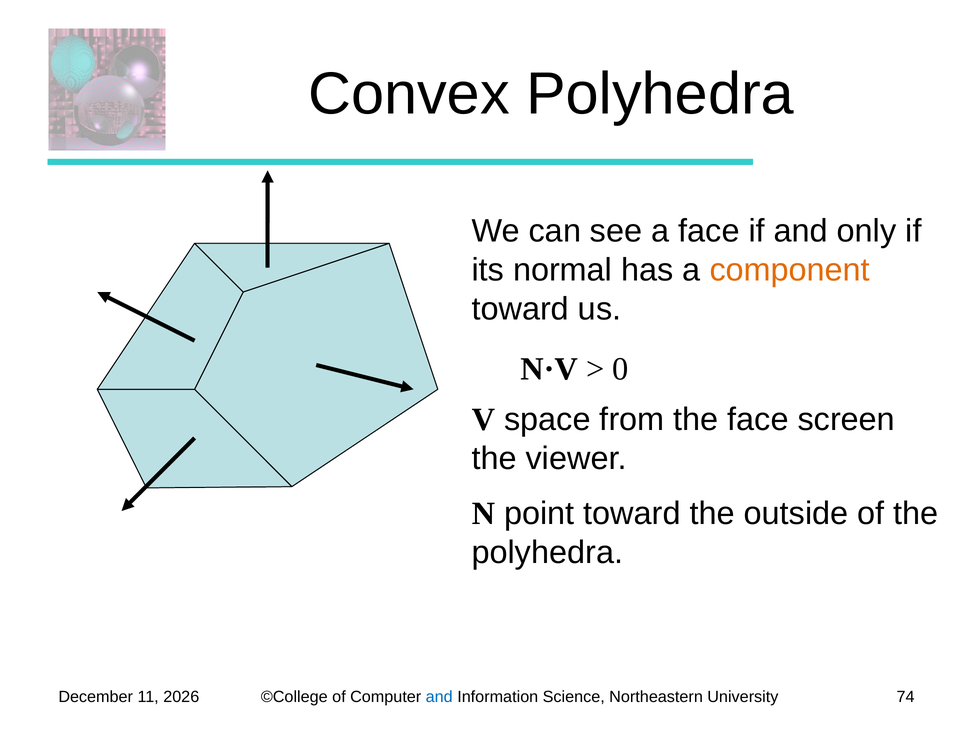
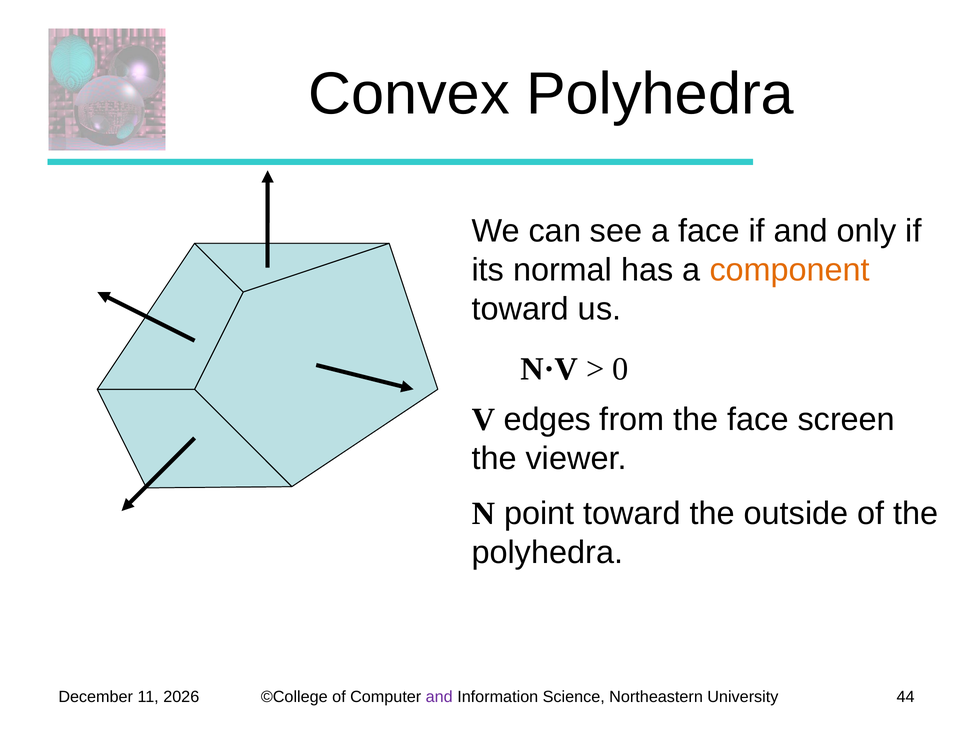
space: space -> edges (547, 419)
and colour: blue -> purple (439, 697)
74: 74 -> 44 (906, 697)
